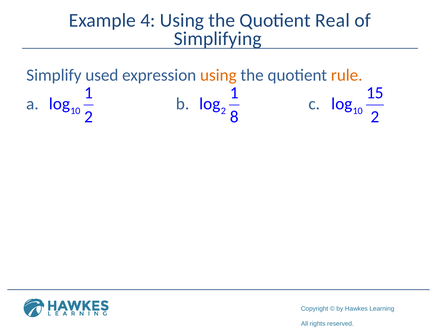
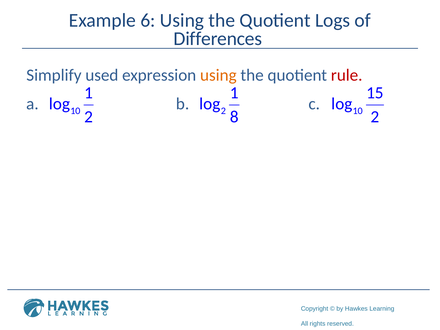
4: 4 -> 6 (148, 20)
Real: Real -> Logs (333, 20)
Simplifying: Simplifying -> Differences (218, 39)
rule colour: orange -> red (347, 75)
